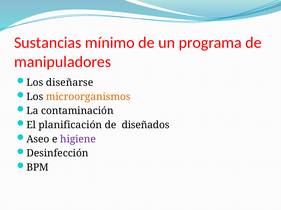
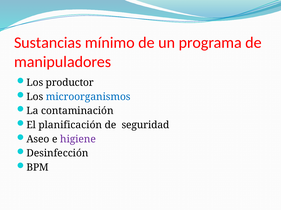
diseñarse: diseñarse -> productor (70, 83)
microorganismos colour: orange -> blue (88, 97)
diseñados: diseñados -> seguridad (146, 125)
